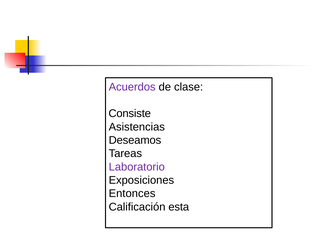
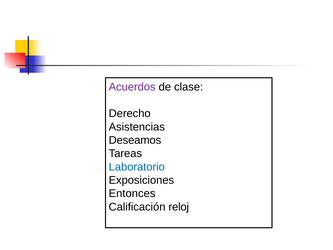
Consiste: Consiste -> Derecho (130, 113)
Laboratorio colour: purple -> blue (137, 167)
esta: esta -> reloj (179, 207)
